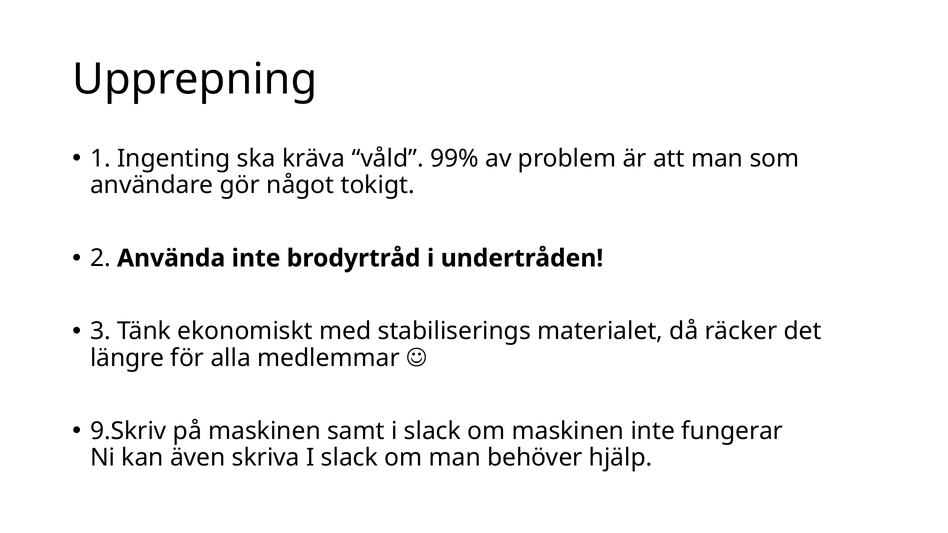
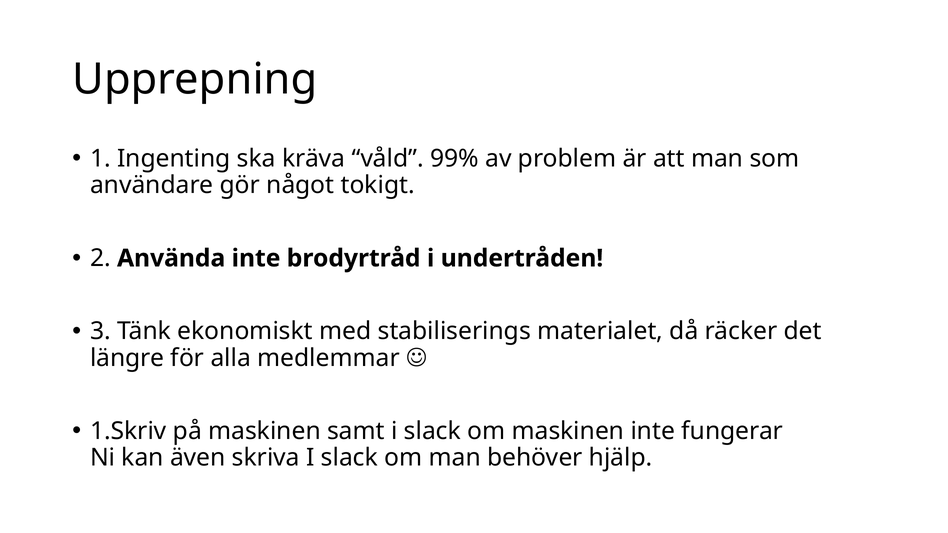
9.Skriv: 9.Skriv -> 1.Skriv (128, 431)
